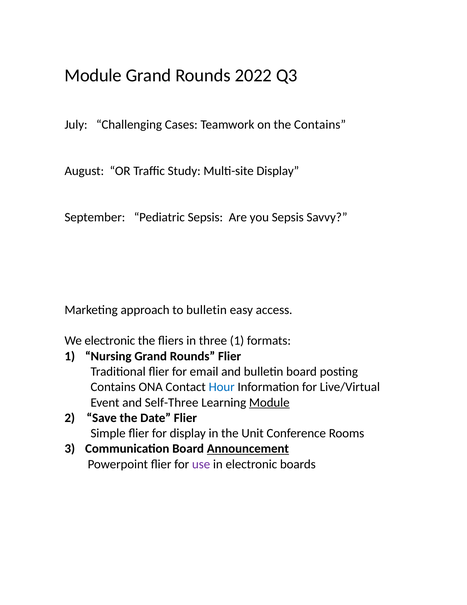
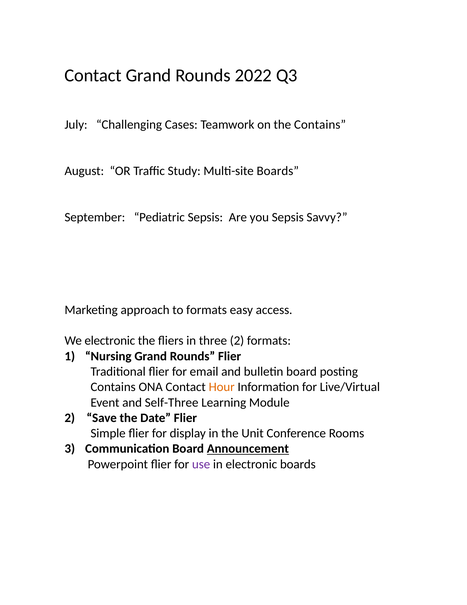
Module: Module -> Contact (93, 75)
Multi-site Display: Display -> Boards (278, 171)
to bulletin: bulletin -> formats (207, 309)
three 1: 1 -> 2 (237, 340)
Hour colour: blue -> orange (222, 387)
Module underline: present -> none (269, 402)
